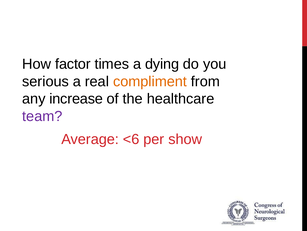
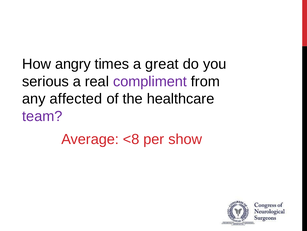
factor: factor -> angry (73, 64)
dying: dying -> great (162, 64)
compliment colour: orange -> purple (150, 81)
increase: increase -> affected (76, 99)
<6: <6 -> <8 (131, 139)
